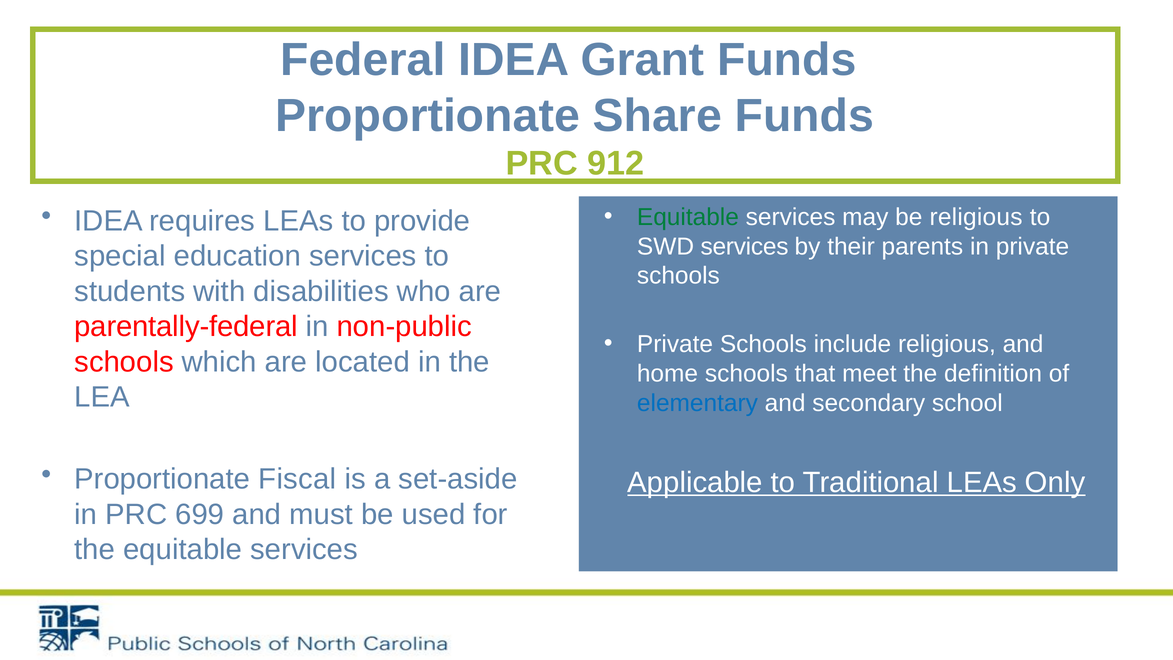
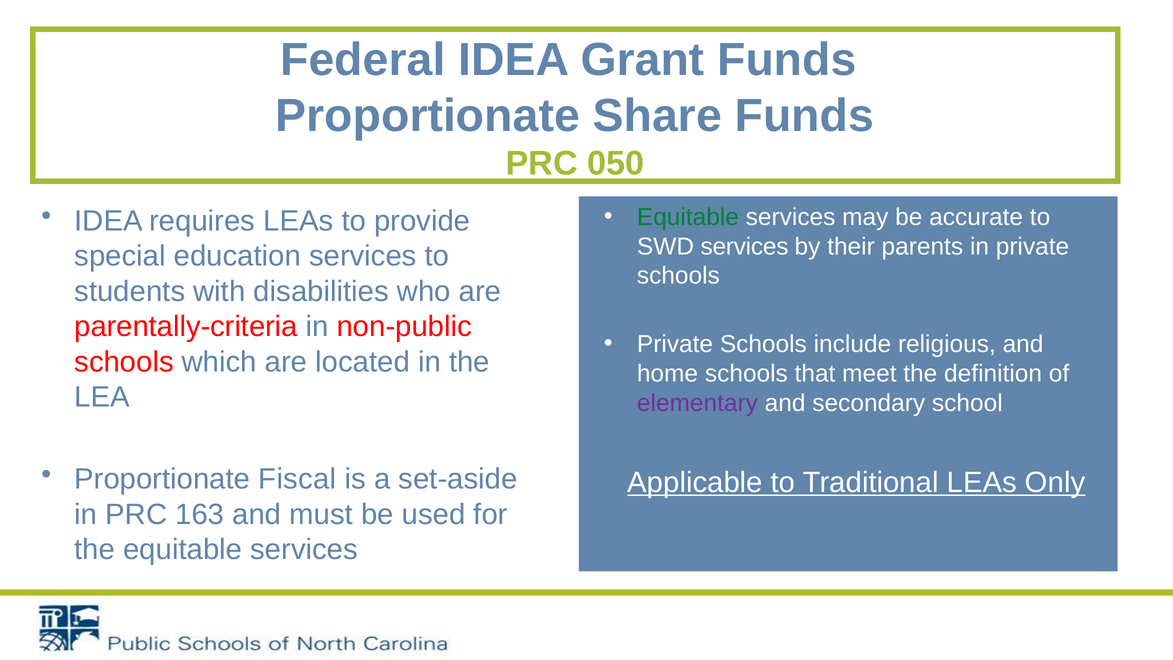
912: 912 -> 050 (616, 163)
be religious: religious -> accurate (976, 217)
parentally-federal: parentally-federal -> parentally-criteria (186, 327)
elementary colour: blue -> purple (697, 403)
699: 699 -> 163 (200, 514)
